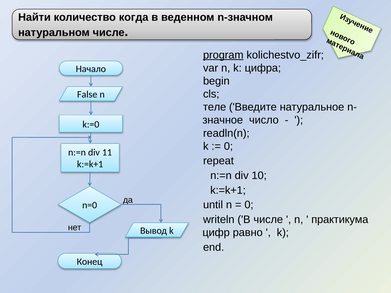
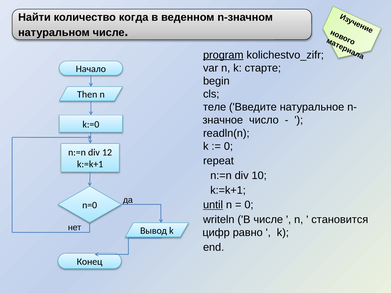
цифра: цифра -> старте (263, 68)
False: False -> Then (87, 94)
11: 11 -> 12 (107, 153)
until underline: none -> present (213, 205)
практикума: практикума -> становится (340, 220)
